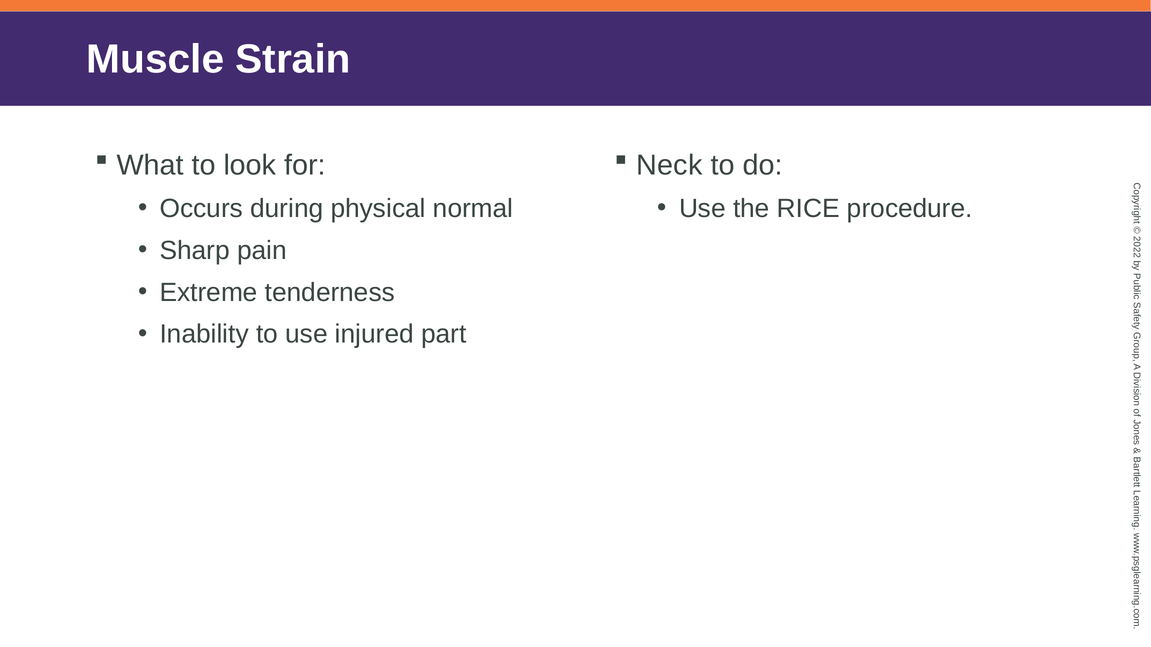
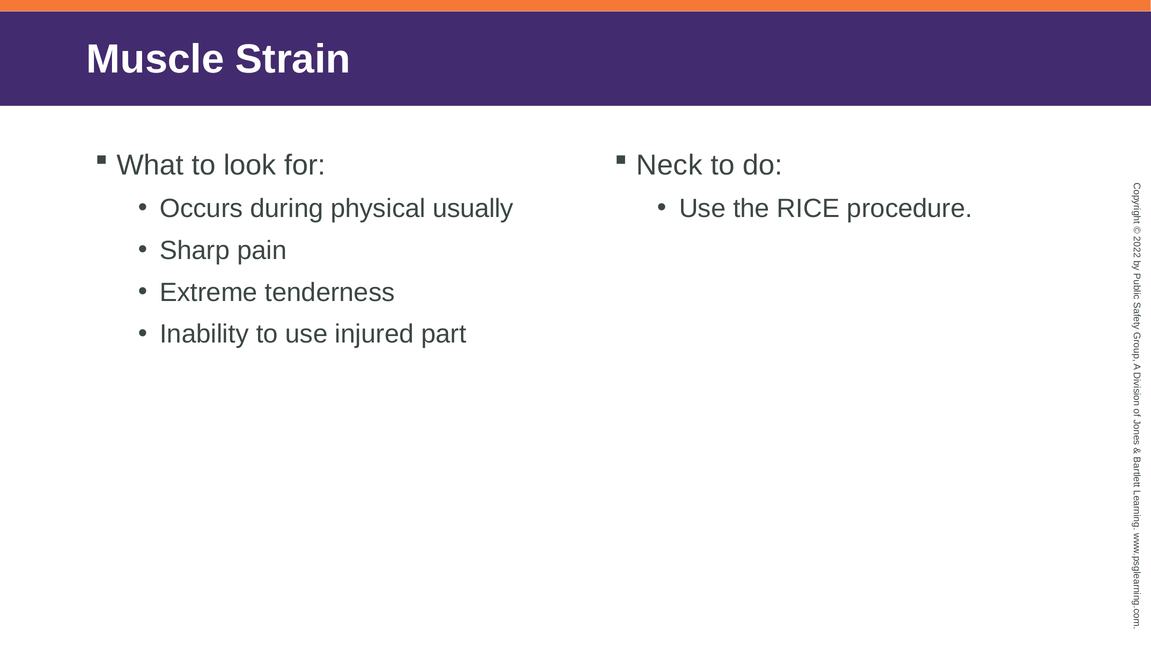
normal: normal -> usually (473, 209)
